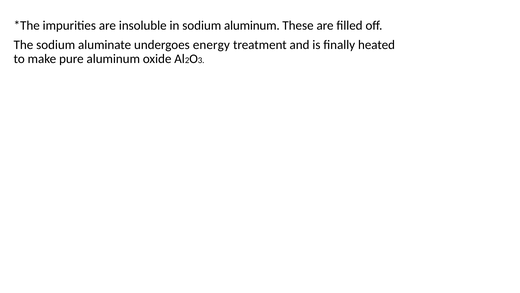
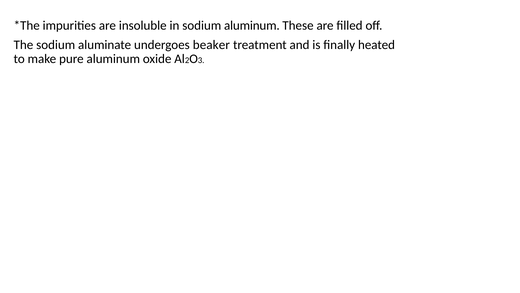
energy: energy -> beaker (211, 45)
